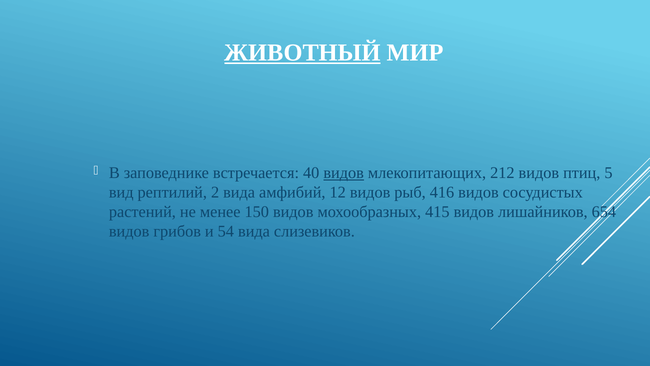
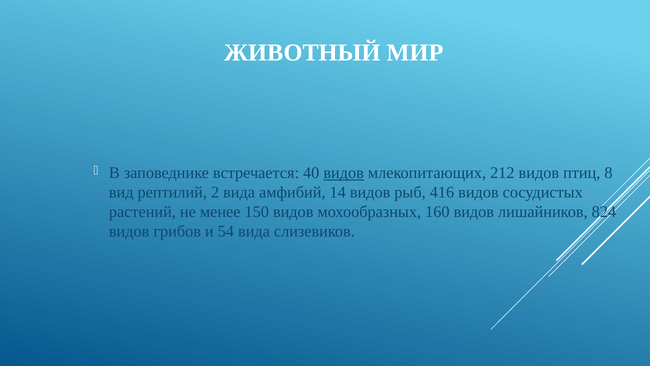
ЖИВОТНЫЙ underline: present -> none (302, 53)
5: 5 -> 8 (608, 173)
12: 12 -> 14 (338, 192)
415: 415 -> 160 (437, 212)
654: 654 -> 824 (604, 212)
